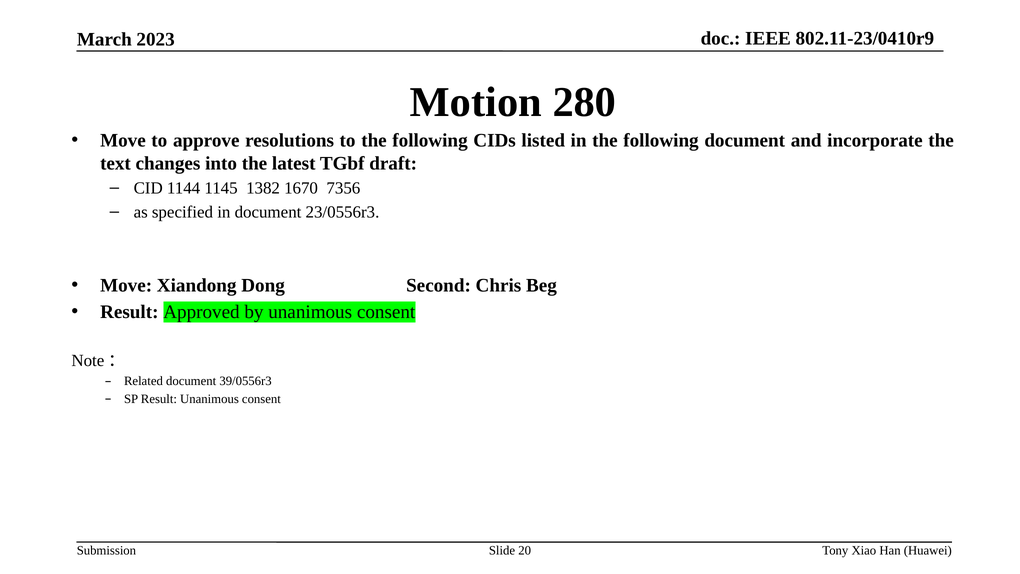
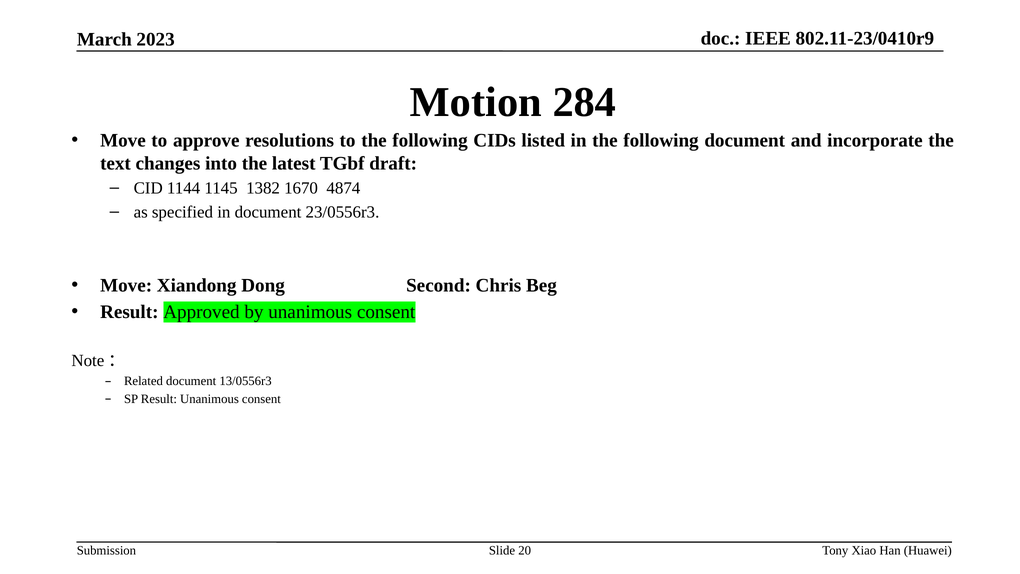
280: 280 -> 284 (584, 102)
7356: 7356 -> 4874 (343, 188)
39/0556r3: 39/0556r3 -> 13/0556r3 (246, 381)
